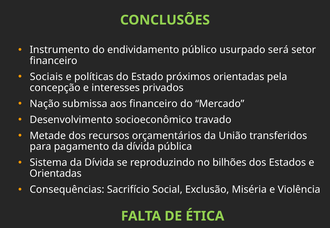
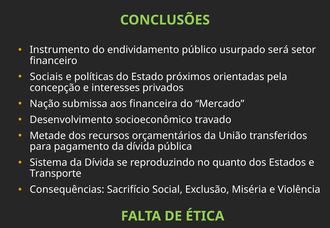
aos financeiro: financeiro -> financeira (153, 104)
bilhões: bilhões -> quanto (229, 163)
Orientadas: Orientadas -> Transporte (56, 174)
